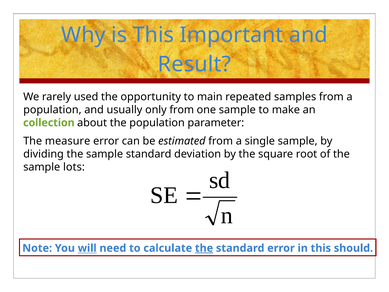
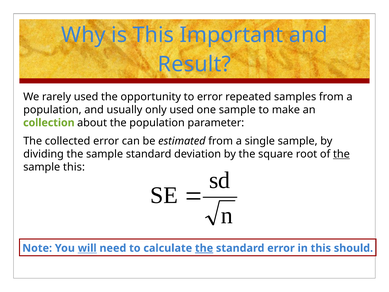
to main: main -> error (210, 97)
only from: from -> used (182, 110)
measure: measure -> collected (68, 141)
the underline: none -> present (341, 154)
sample lots: lots -> this (74, 167)
